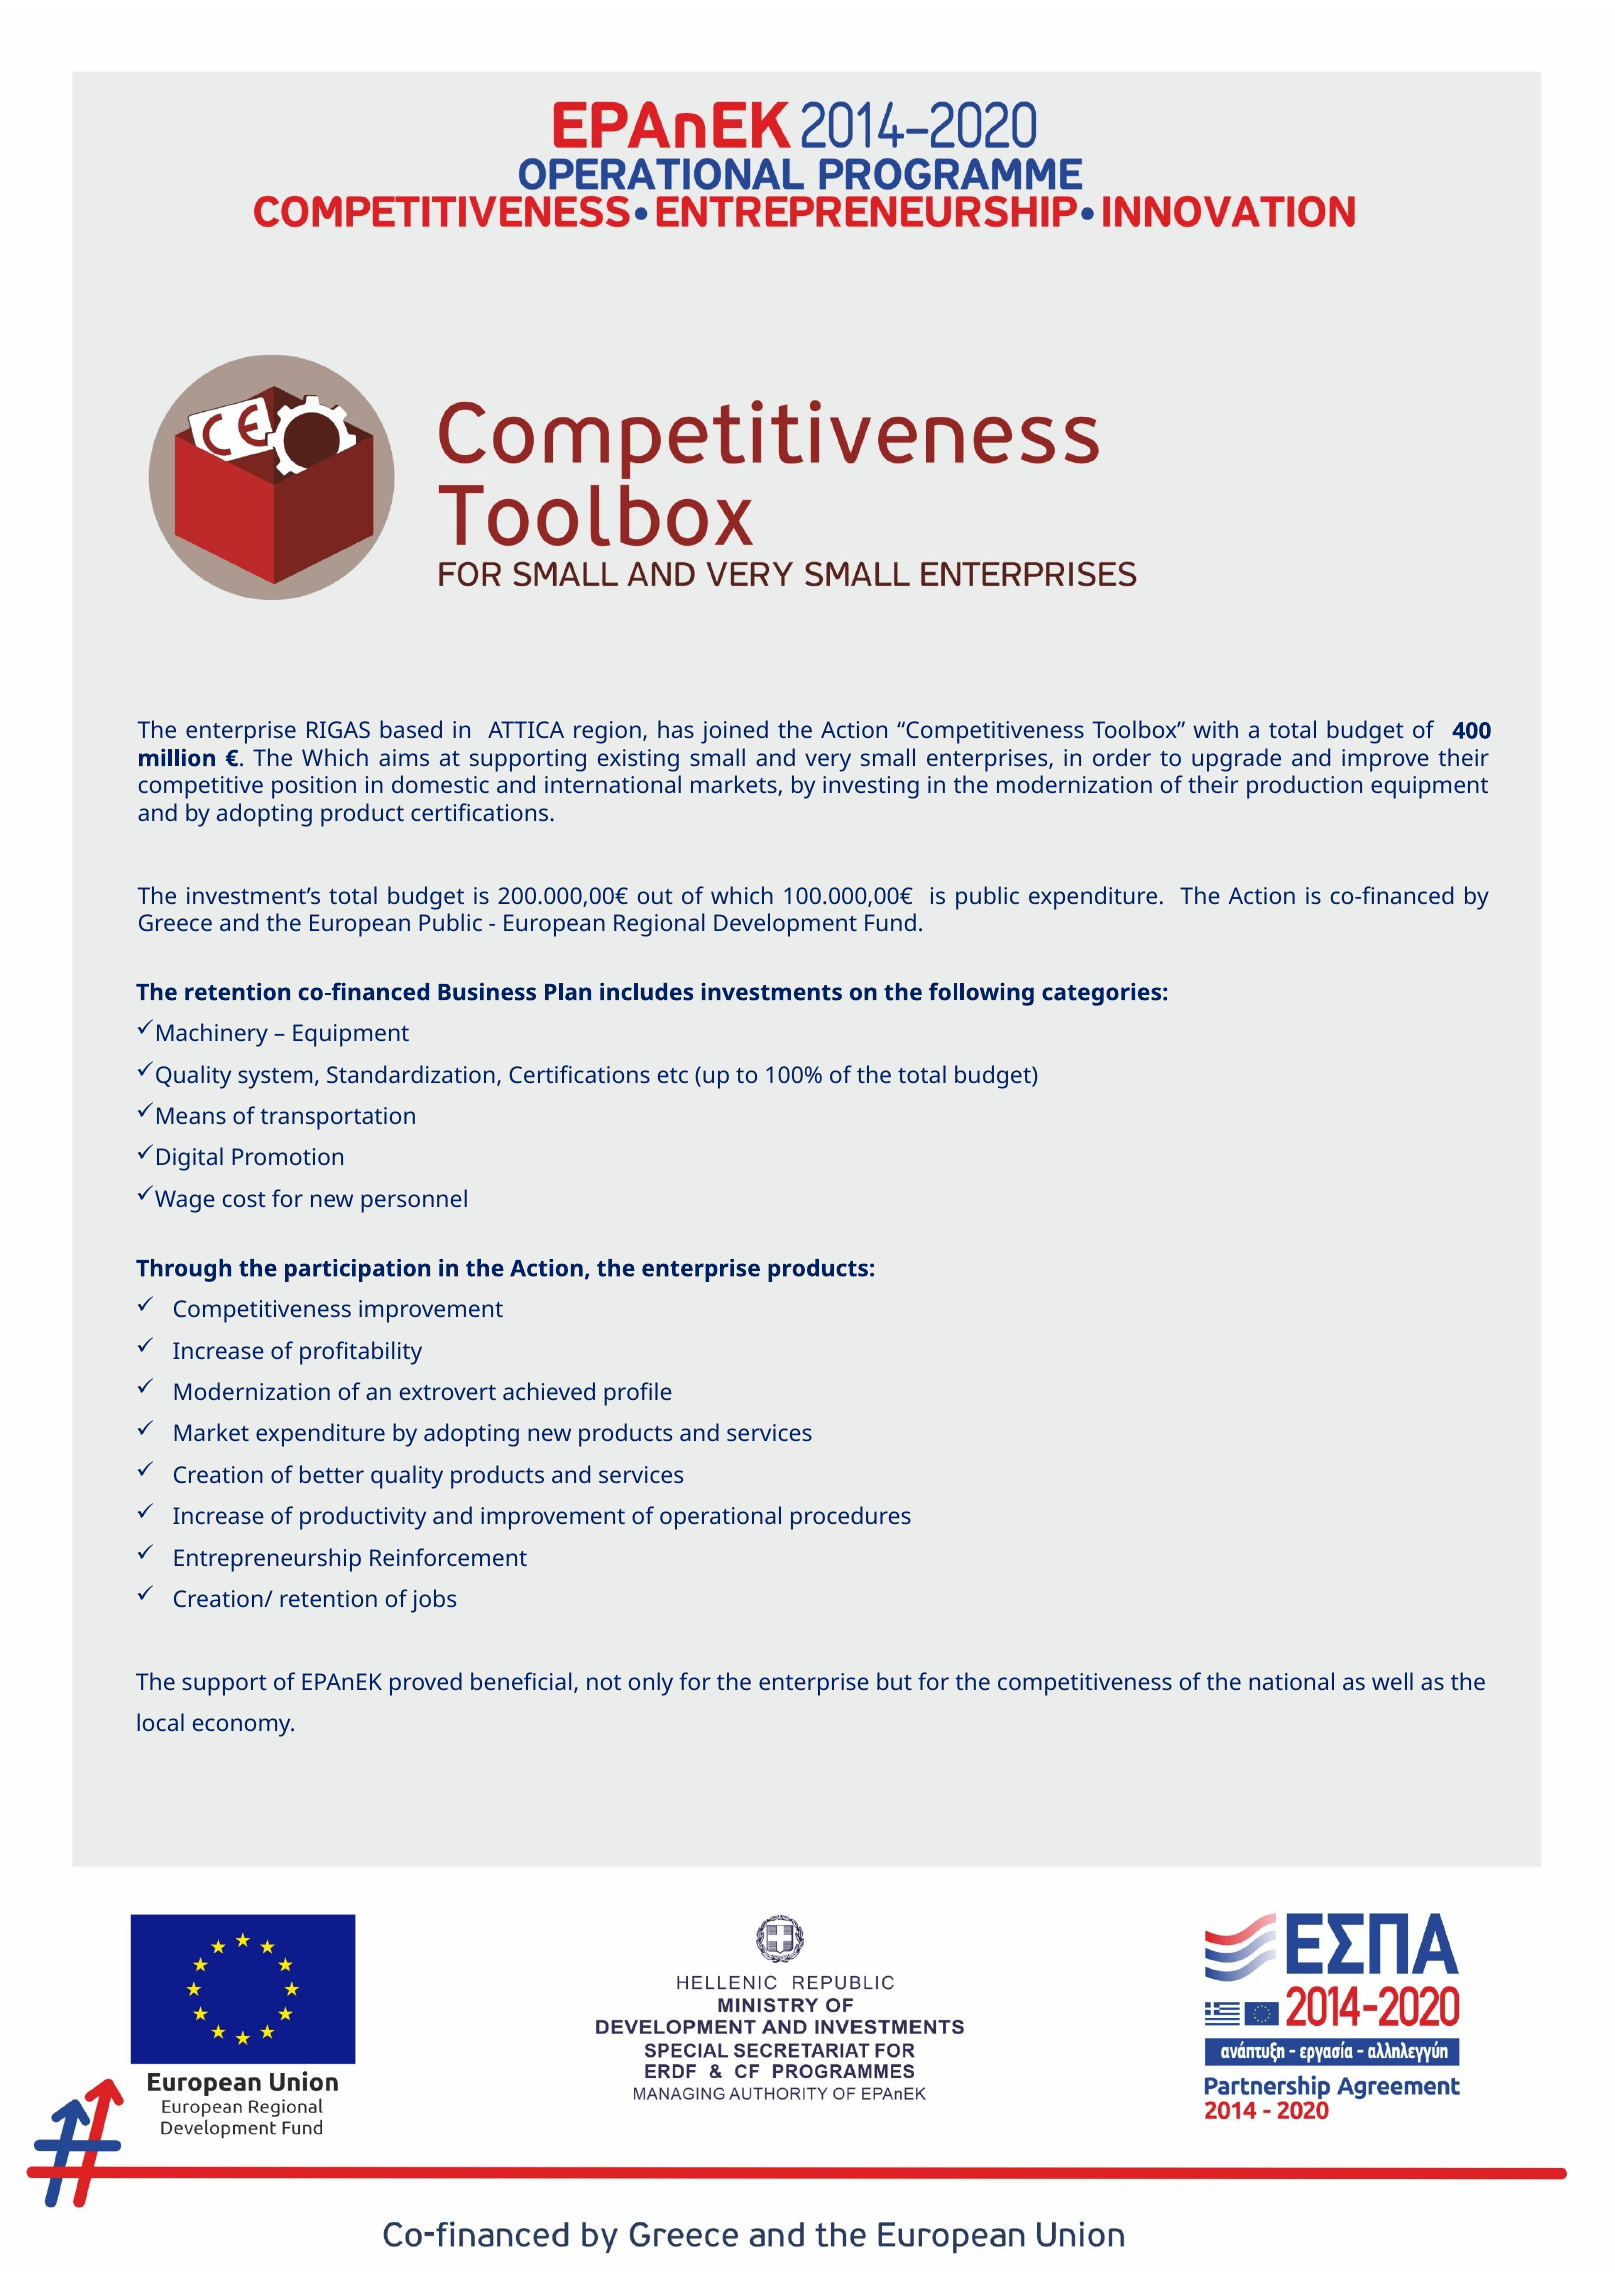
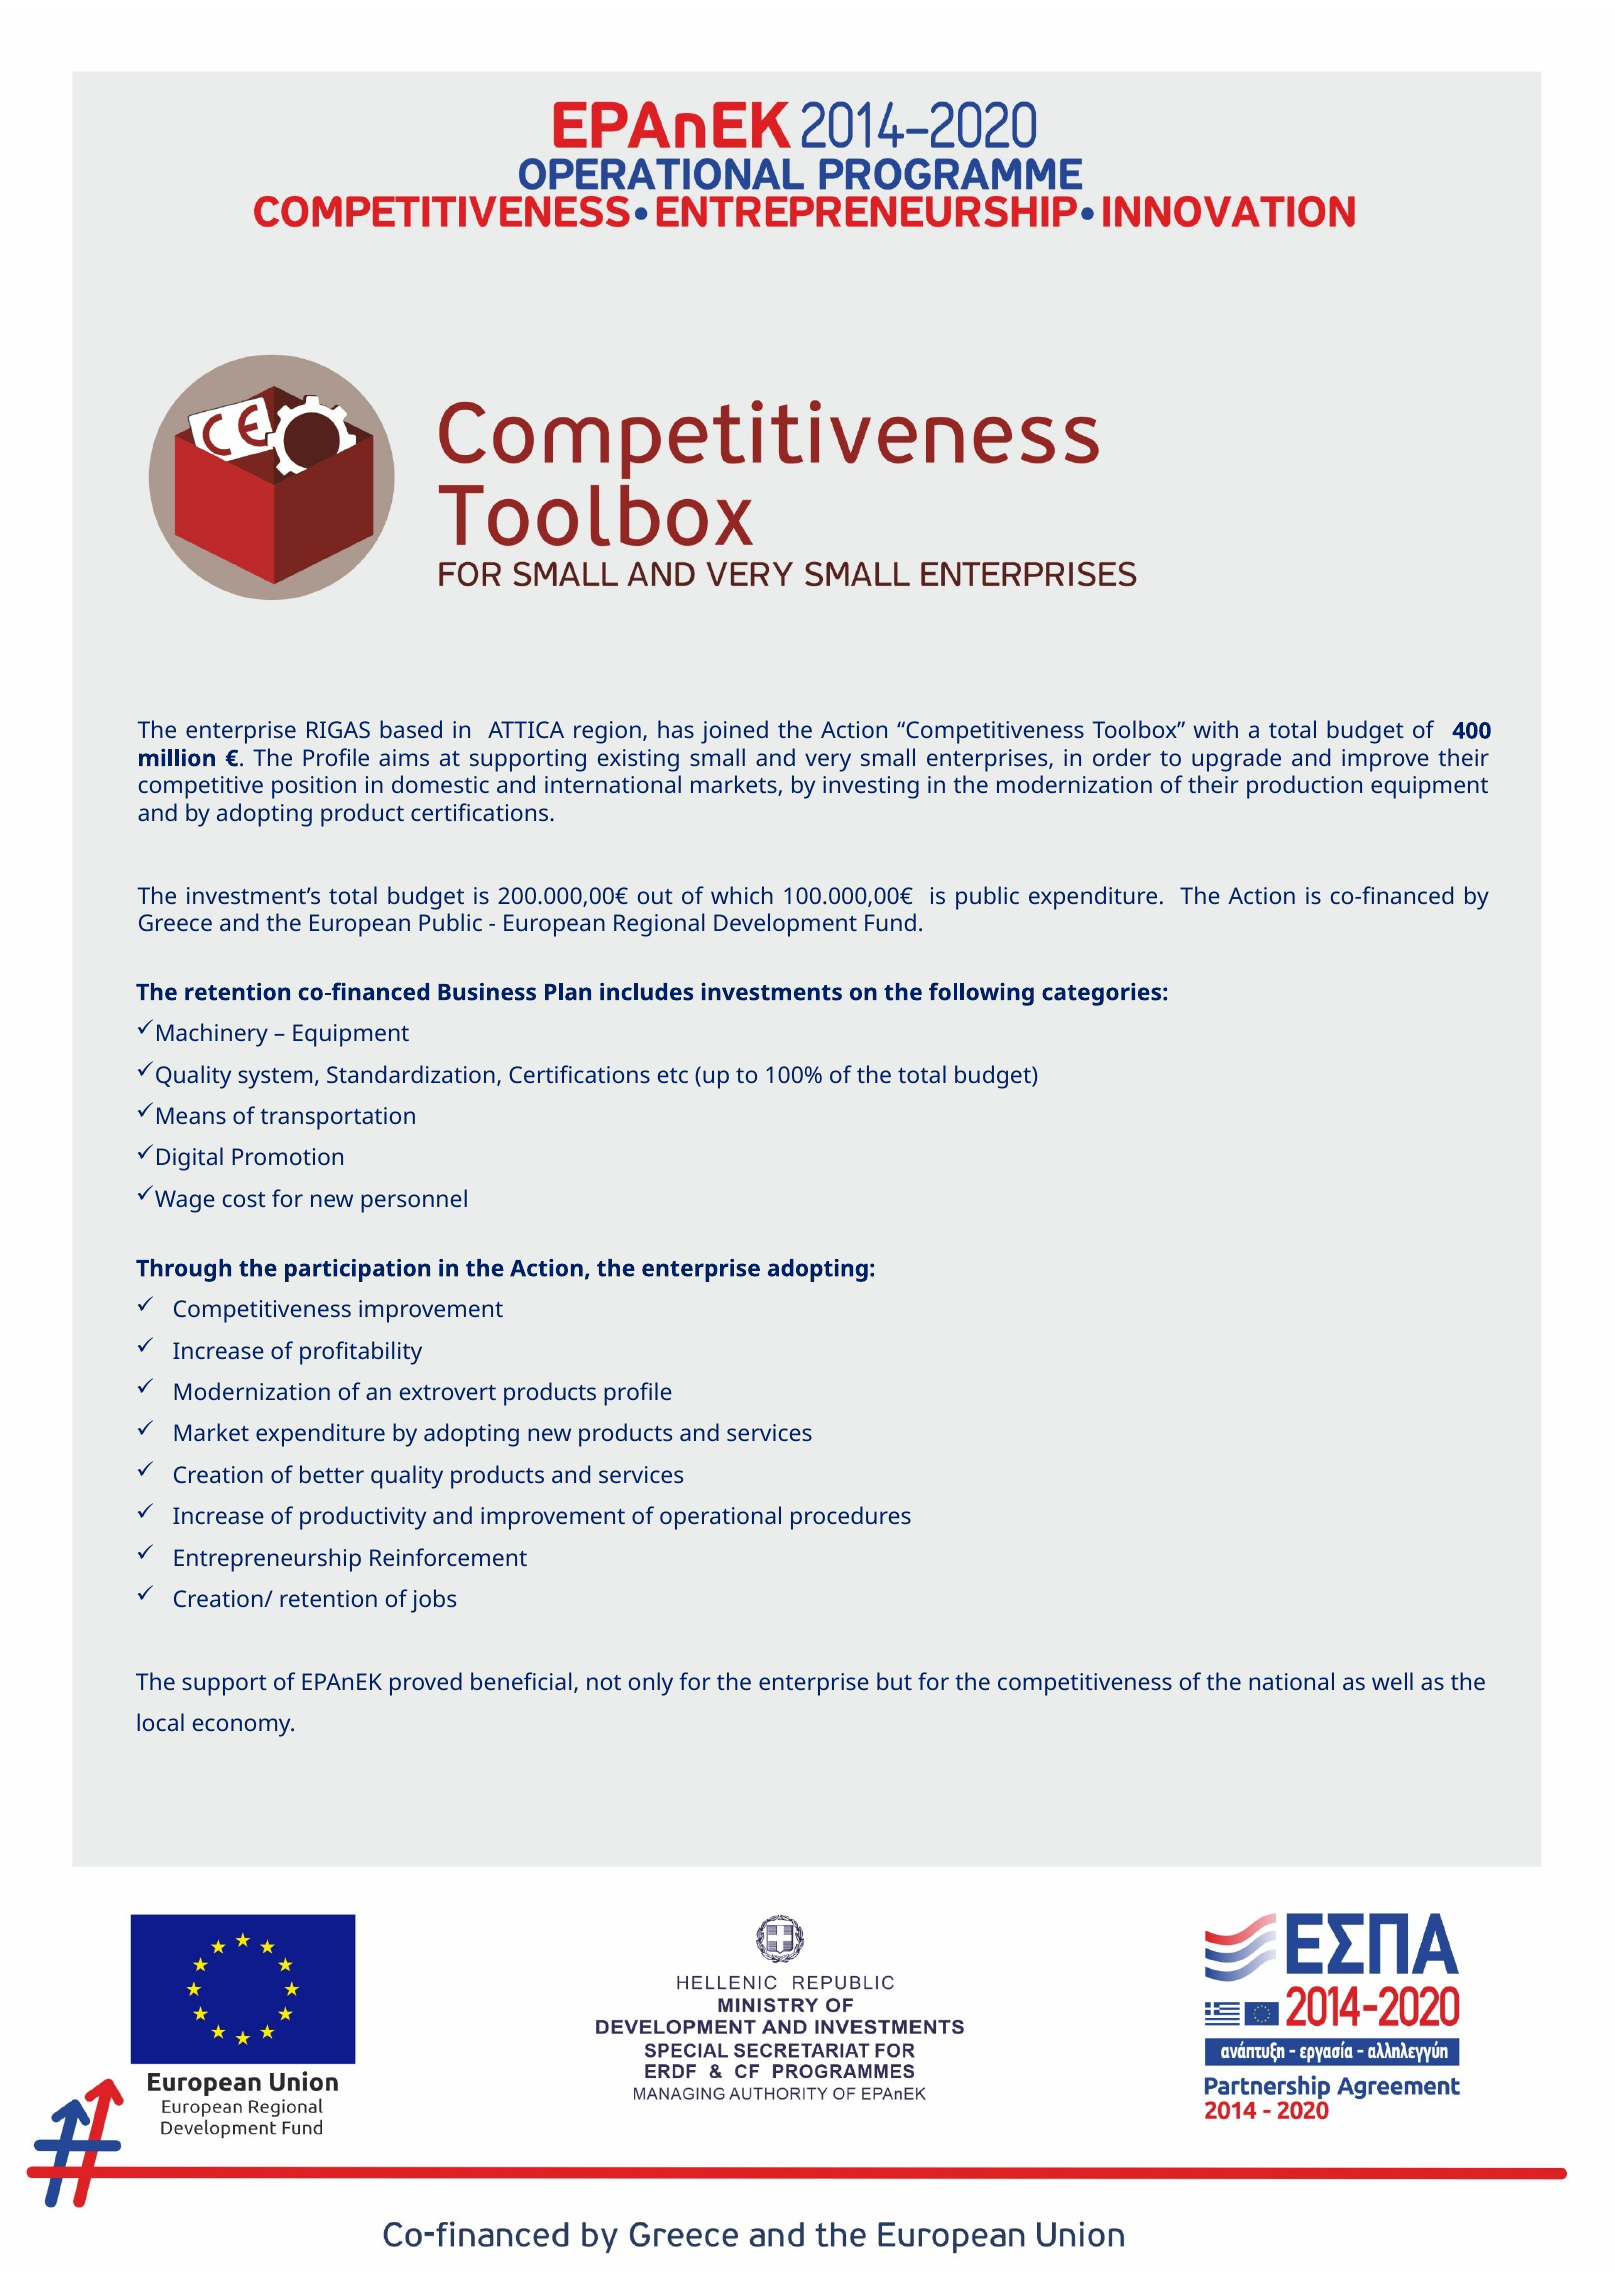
The Which: Which -> Profile (336, 759)
enterprise products: products -> adopting (821, 1269)
extrovert achieved: achieved -> products (550, 1394)
